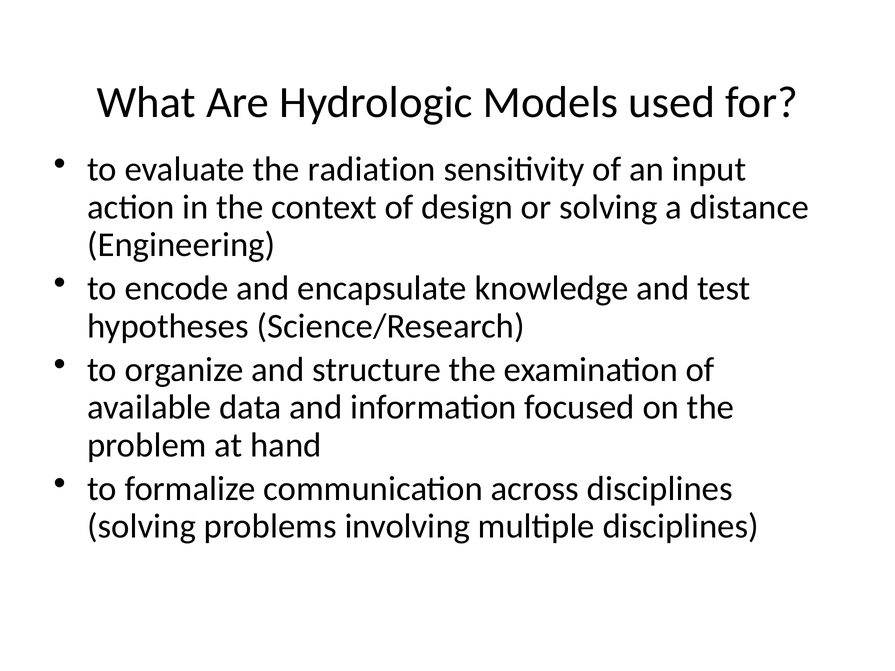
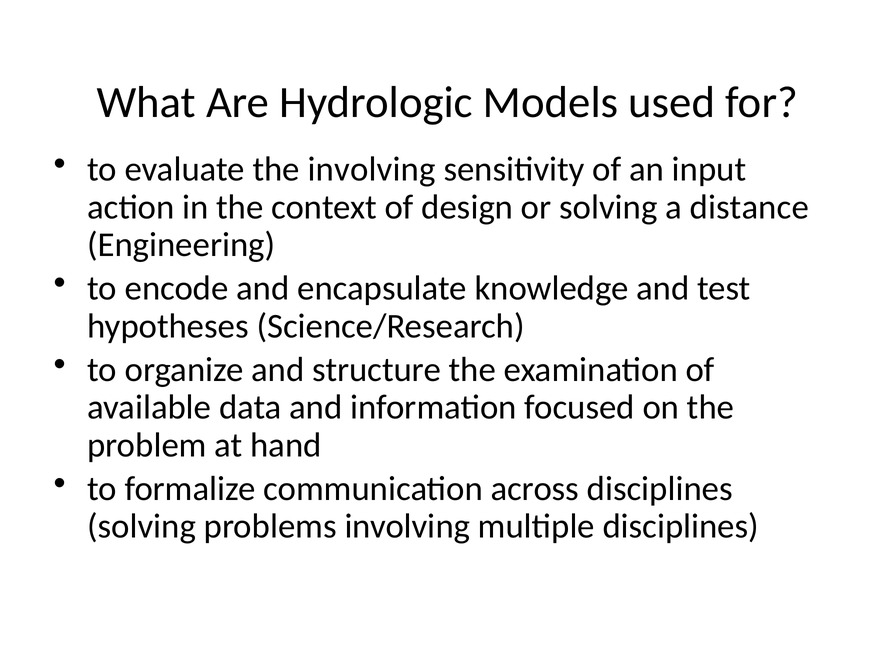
the radiation: radiation -> involving (372, 170)
